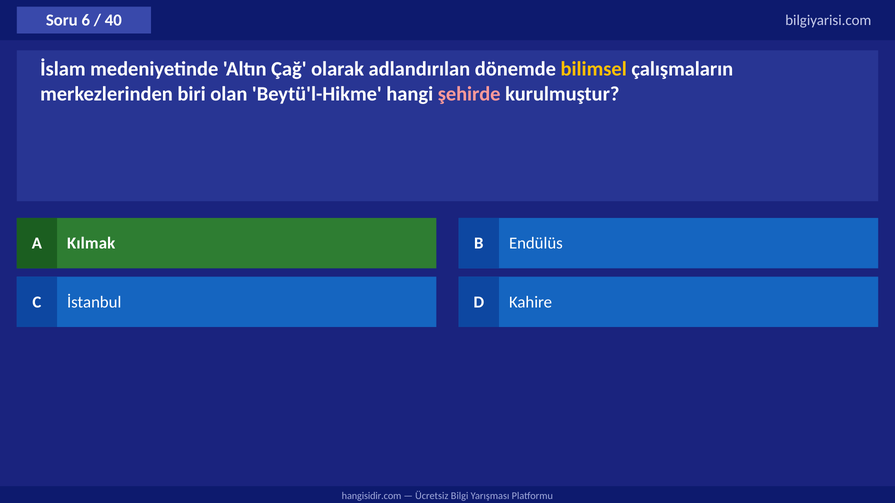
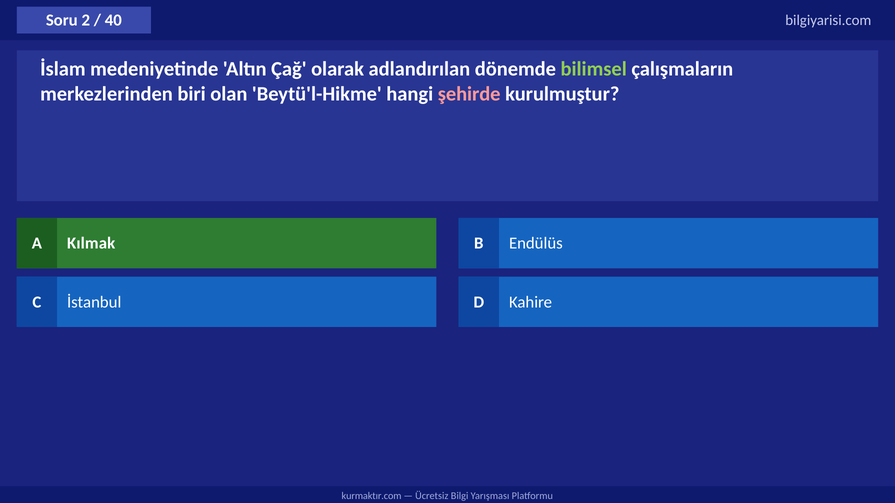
6: 6 -> 2 (86, 20)
bilimsel colour: yellow -> light green (594, 69)
hangisidir.com: hangisidir.com -> kurmaktır.com (372, 496)
